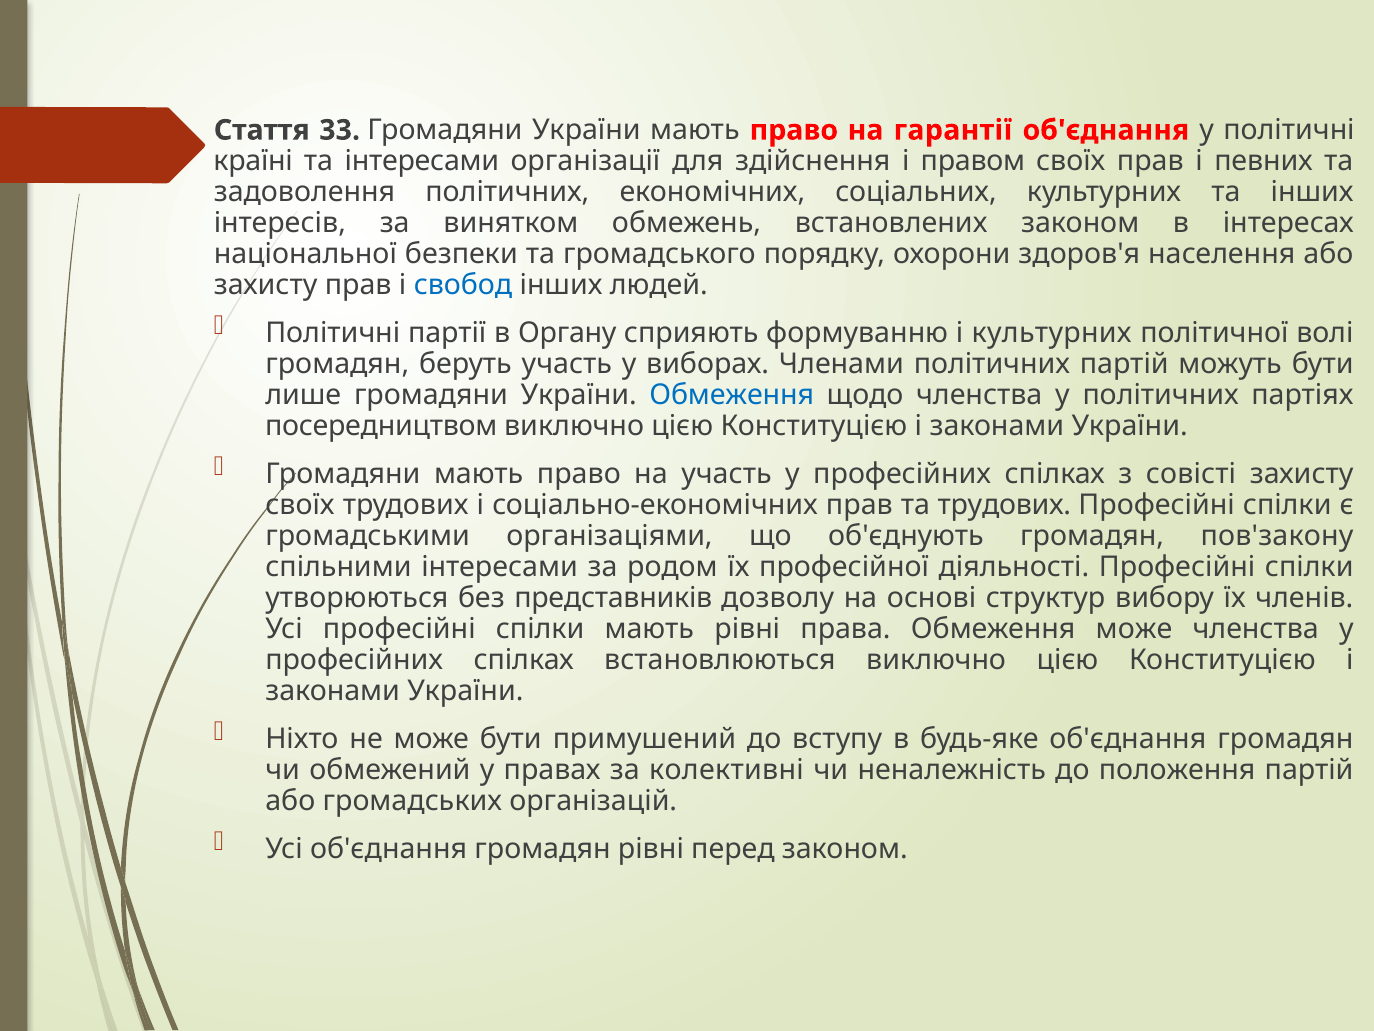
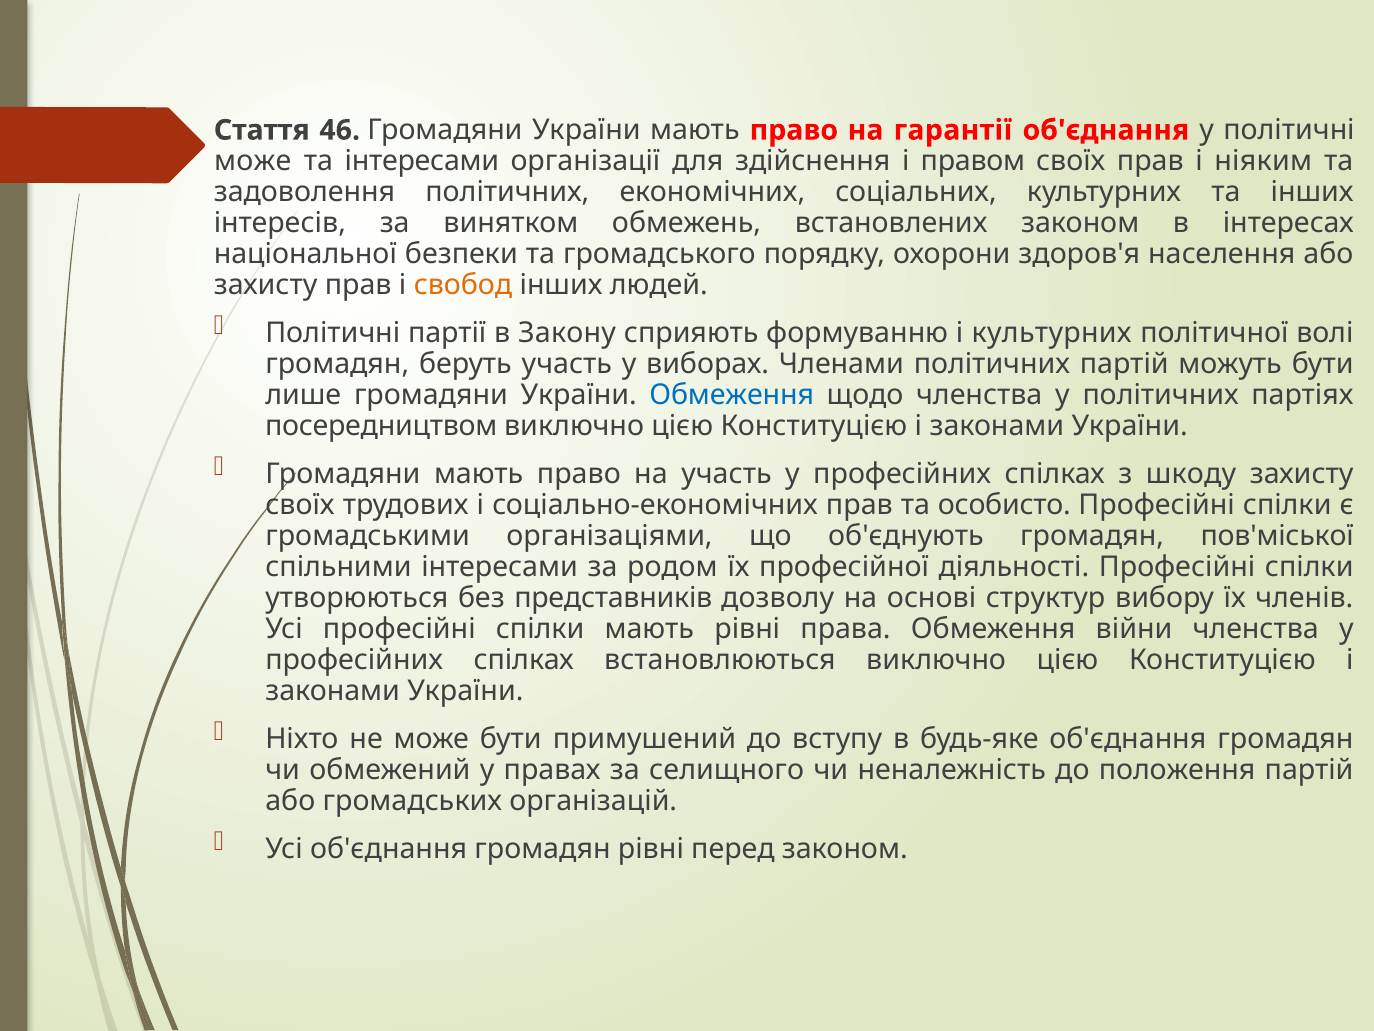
33: 33 -> 46 (340, 130)
країні: країні -> може (253, 161)
певних: певних -> ніяким (1263, 161)
свобод colour: blue -> orange (463, 285)
Органу: Органу -> Закону (567, 333)
совісті: совісті -> шкоду (1191, 474)
та трудових: трудових -> особисто (1004, 505)
пов'закону: пов'закону -> пов'міської (1277, 536)
Обмеження може: може -> війни (1134, 629)
колективні: колективні -> селищного (727, 769)
